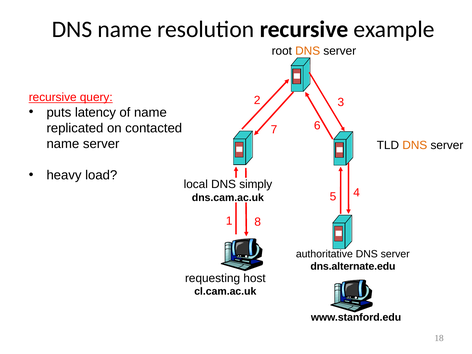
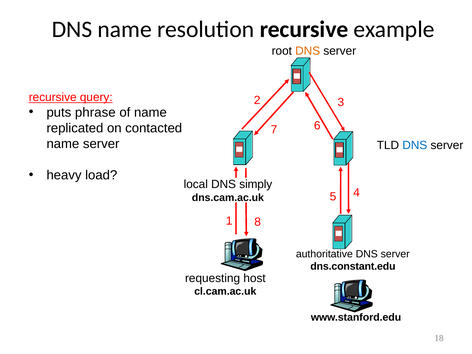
latency: latency -> phrase (95, 112)
DNS colour: orange -> blue (415, 145)
dns.alternate.edu: dns.alternate.edu -> dns.constant.edu (353, 267)
